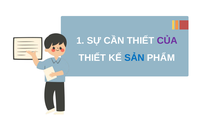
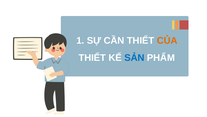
CỦA colour: purple -> orange (167, 40)
